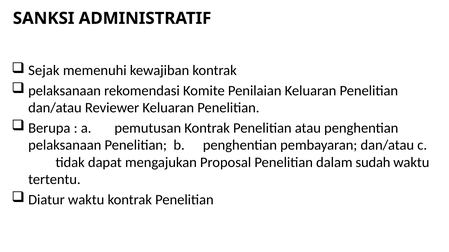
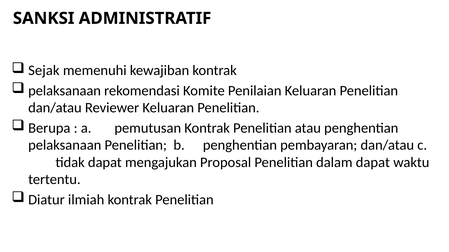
dalam sudah: sudah -> dapat (373, 163)
Diatur waktu: waktu -> ilmiah (86, 200)
